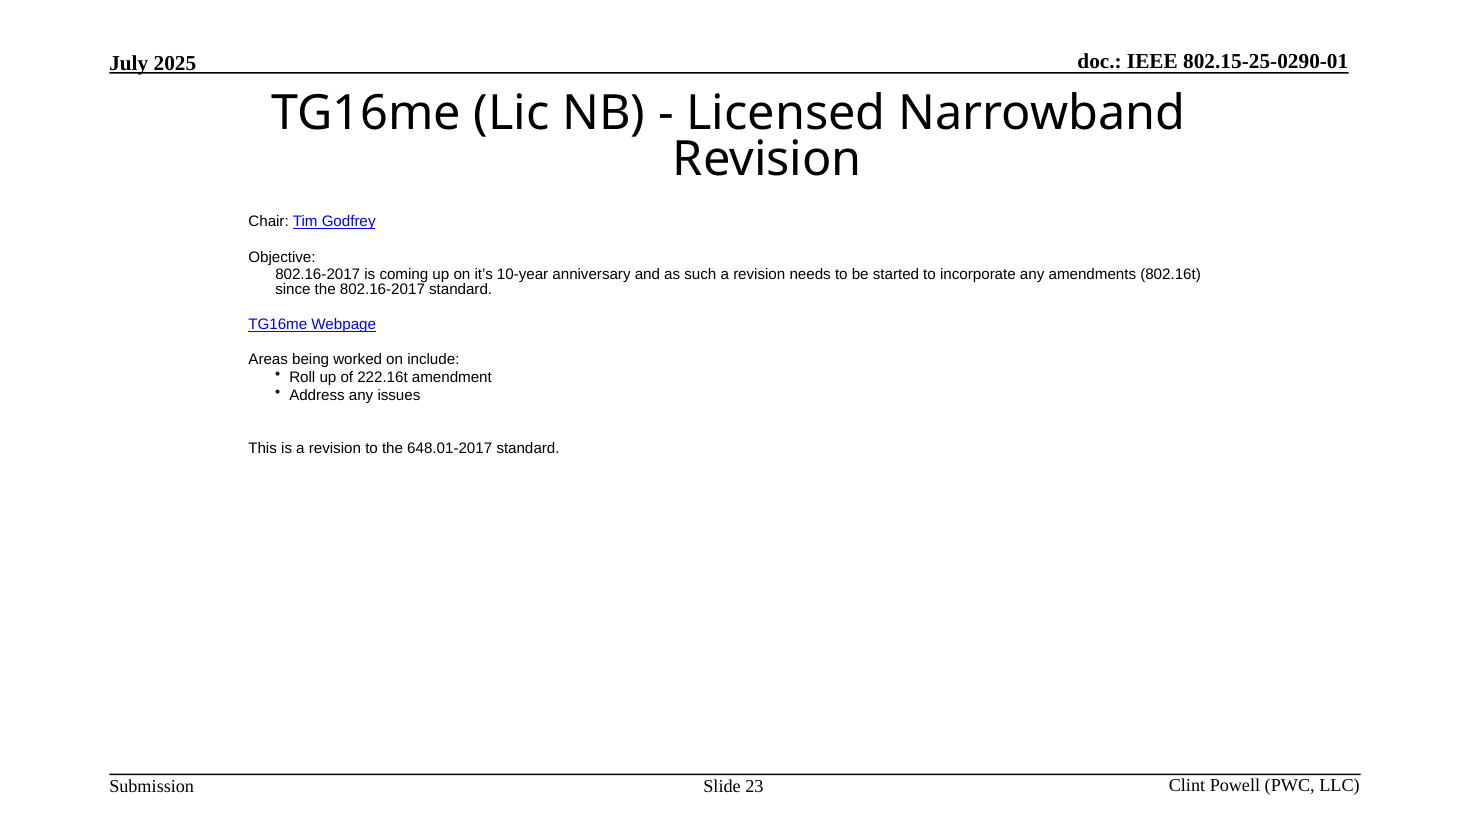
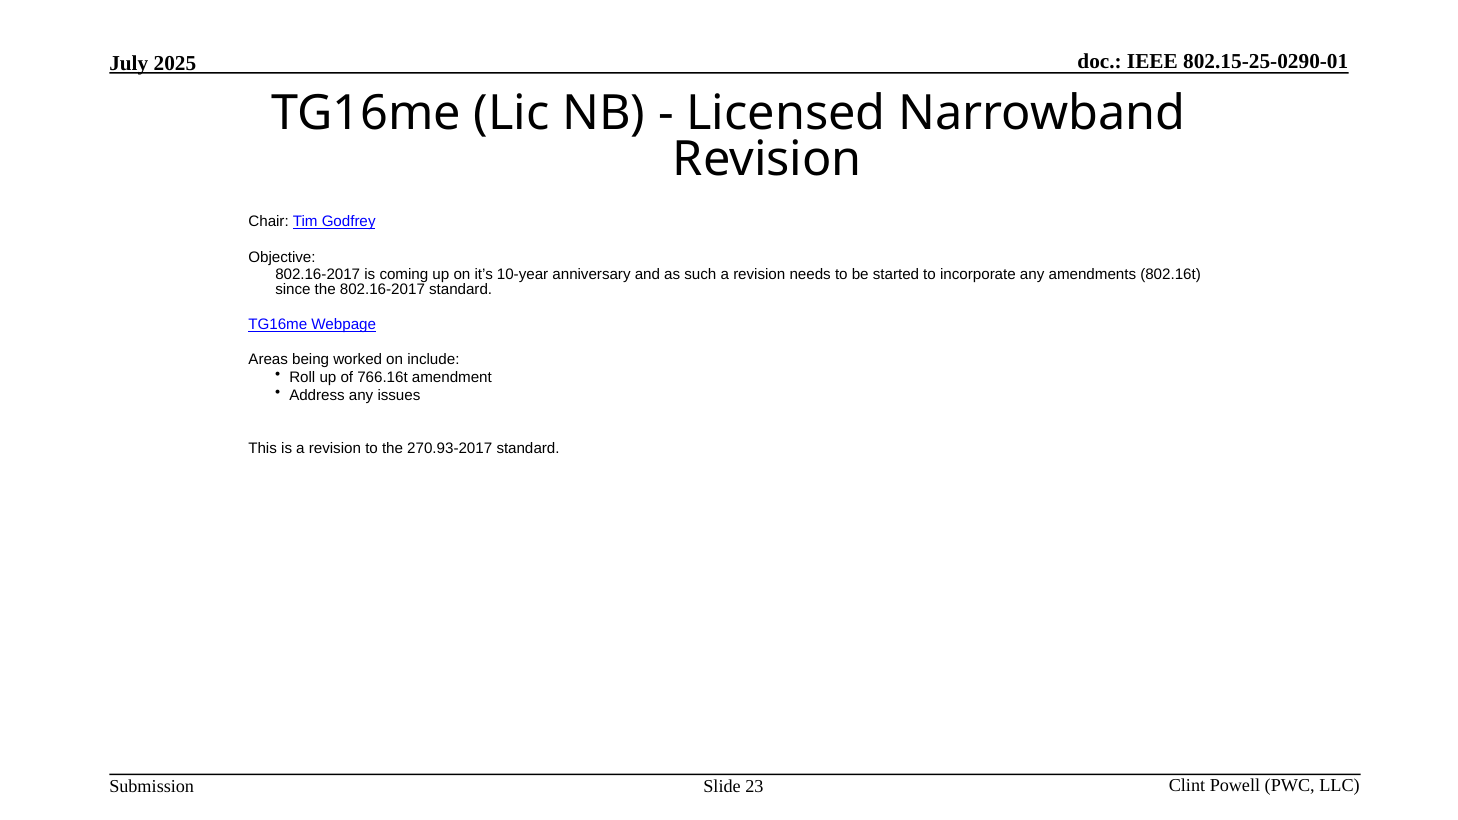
222.16t: 222.16t -> 766.16t (383, 378)
648.01-2017: 648.01-2017 -> 270.93-2017 (450, 448)
